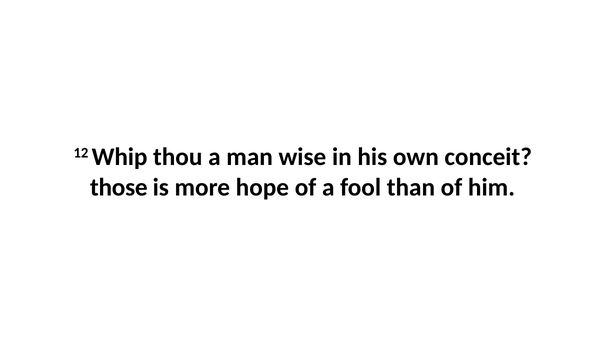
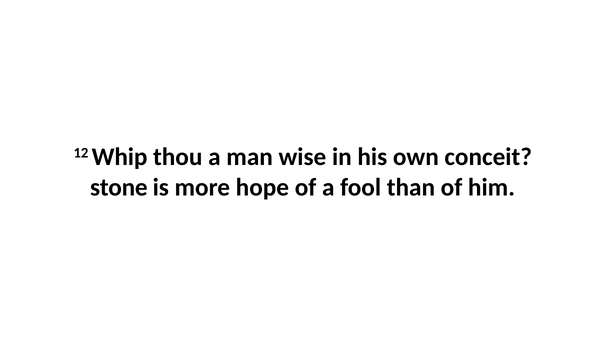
those: those -> stone (119, 187)
